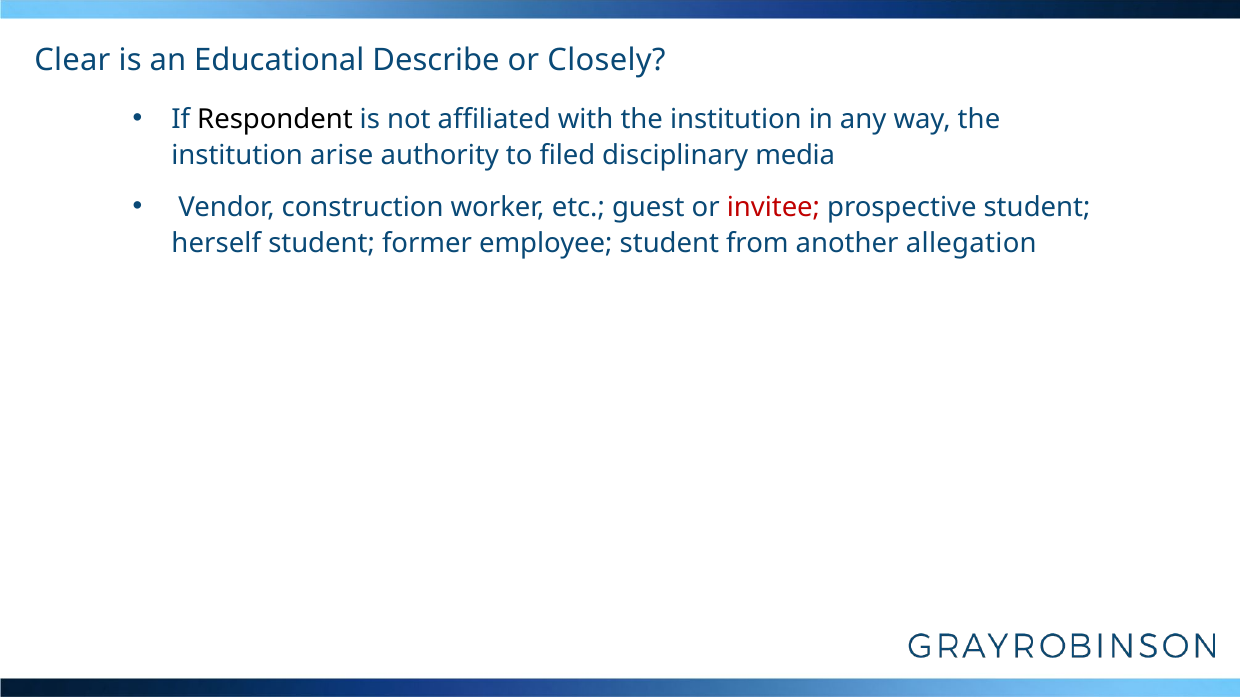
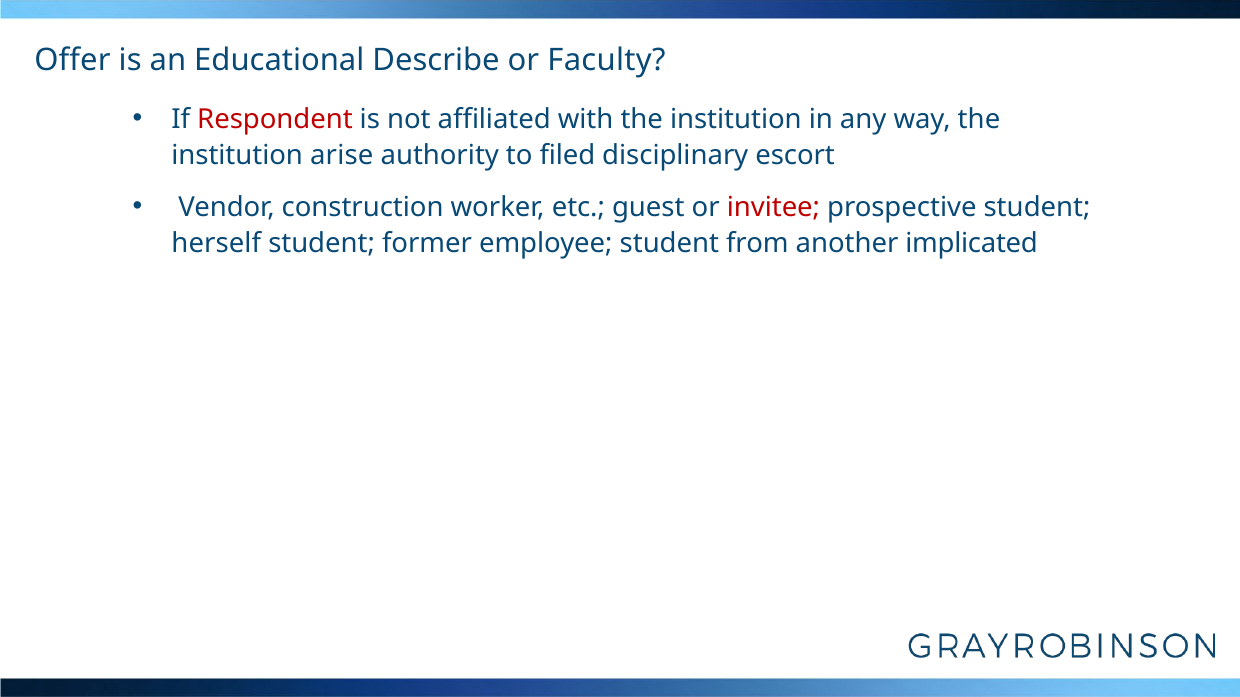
Clear: Clear -> Offer (72, 60)
Closely: Closely -> Faculty (606, 60)
Respondent colour: black -> red (275, 119)
media: media -> escort (795, 156)
allegation: allegation -> implicated (972, 244)
